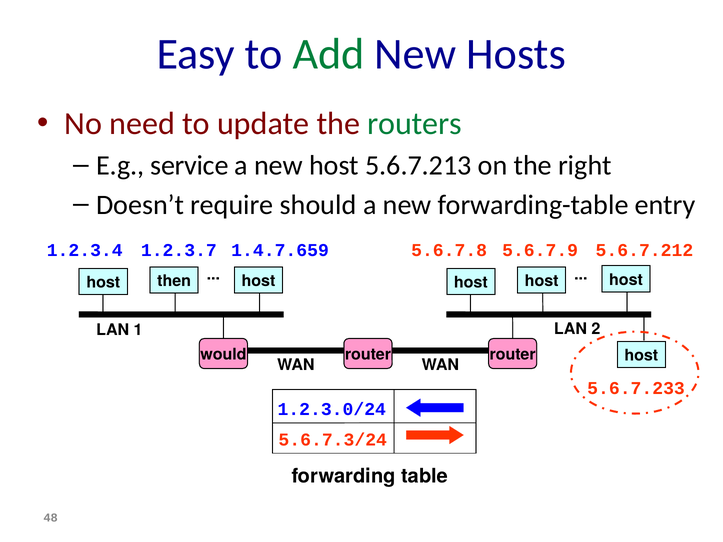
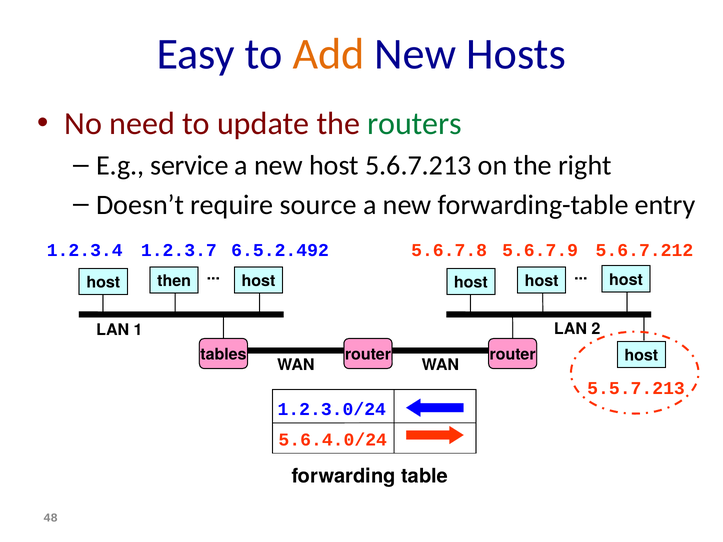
Add colour: green -> orange (329, 54)
should: should -> source (318, 205)
1.4.7.659: 1.4.7.659 -> 6.5.2.492 (280, 250)
would: would -> tables (223, 355)
5.6.7.233: 5.6.7.233 -> 5.5.7.213 (636, 388)
5.6.7.3/24: 5.6.7.3/24 -> 5.6.4.0/24 (333, 440)
